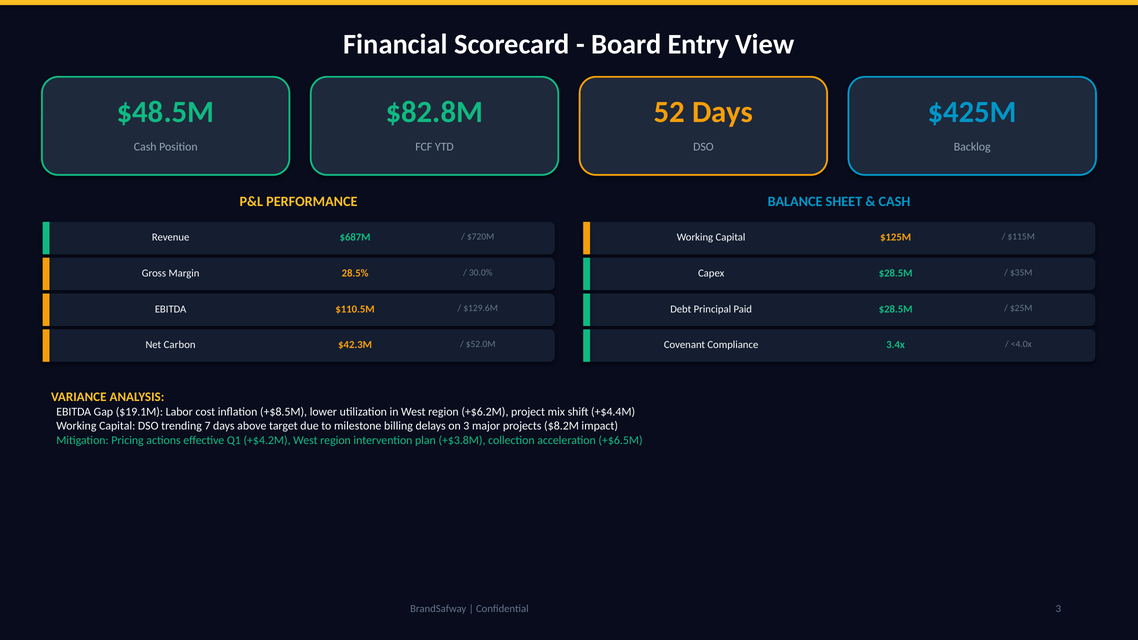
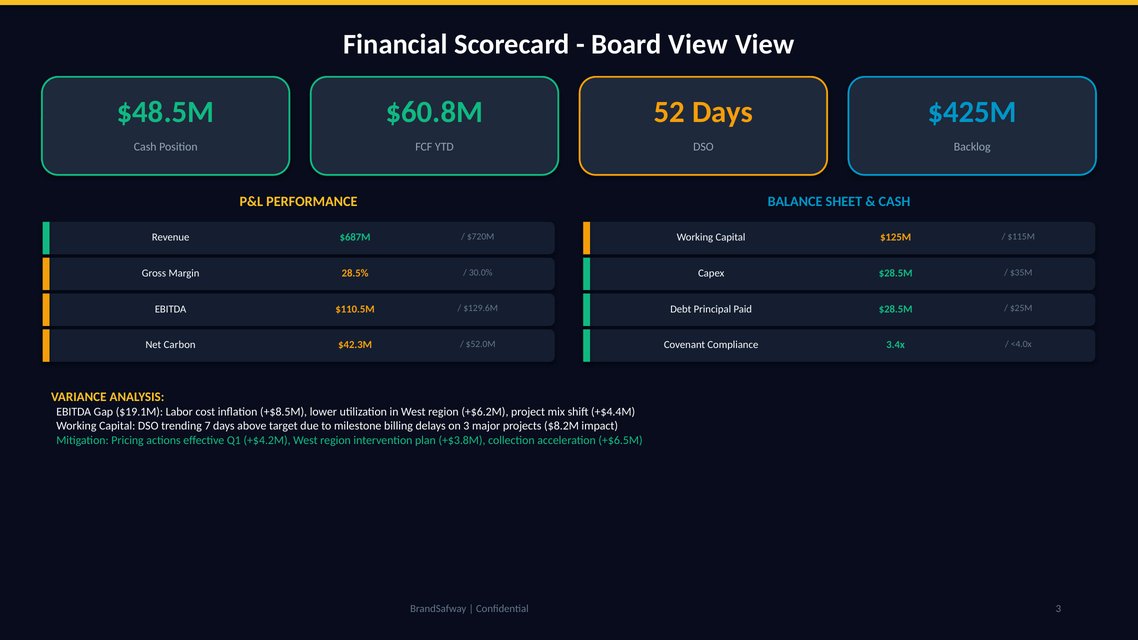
Board Entry: Entry -> View (698, 45)
$82.8M: $82.8M -> $60.8M (434, 112)
